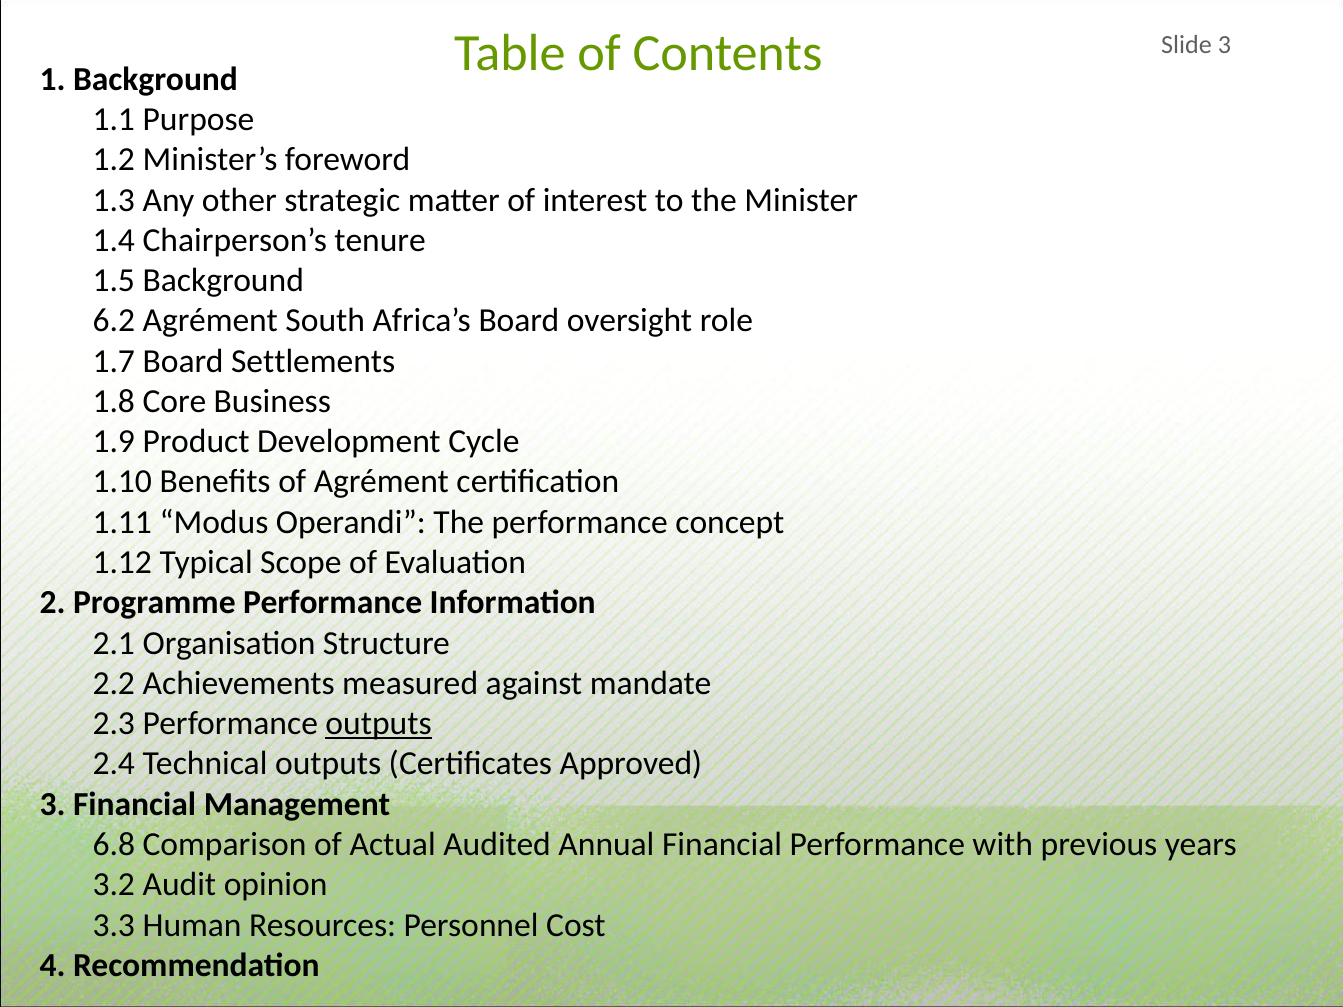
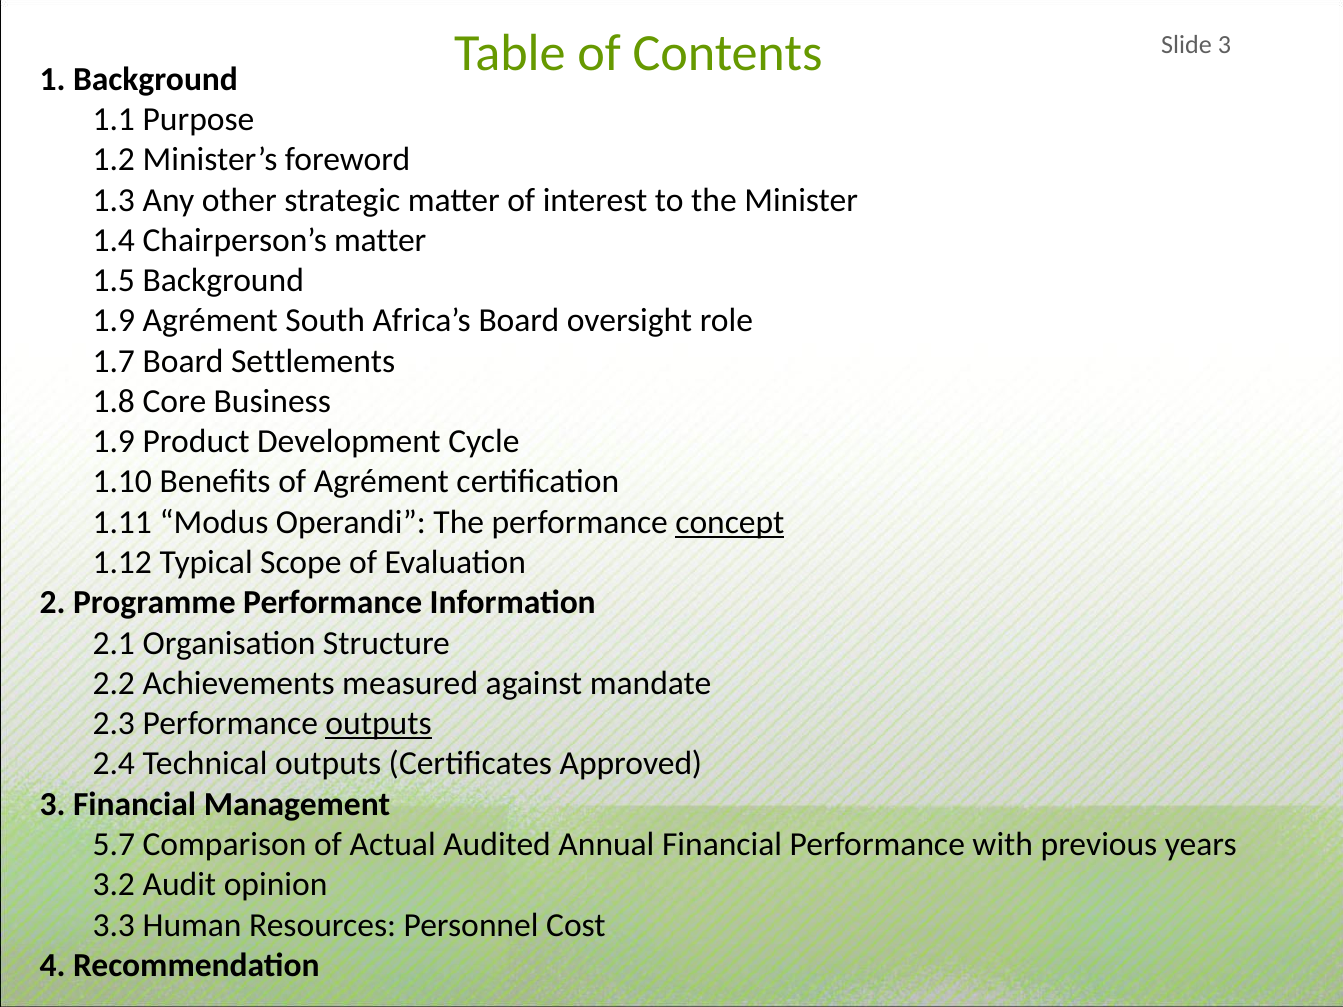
Chairperson’s tenure: tenure -> matter (380, 240)
6.2: 6.2 -> 1.9 (114, 321)
concept underline: none -> present (730, 522)
6.8: 6.8 -> 5.7 (114, 845)
